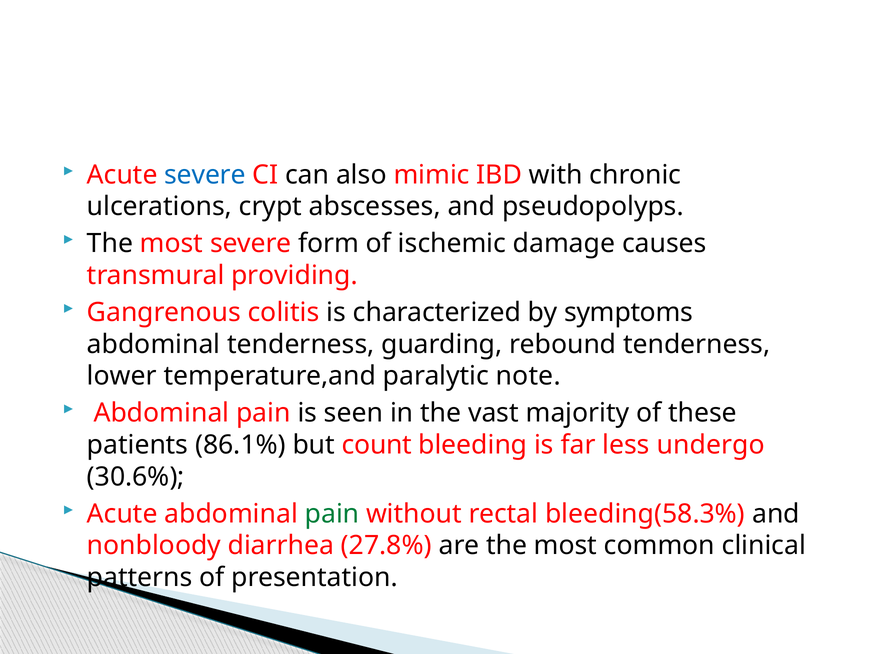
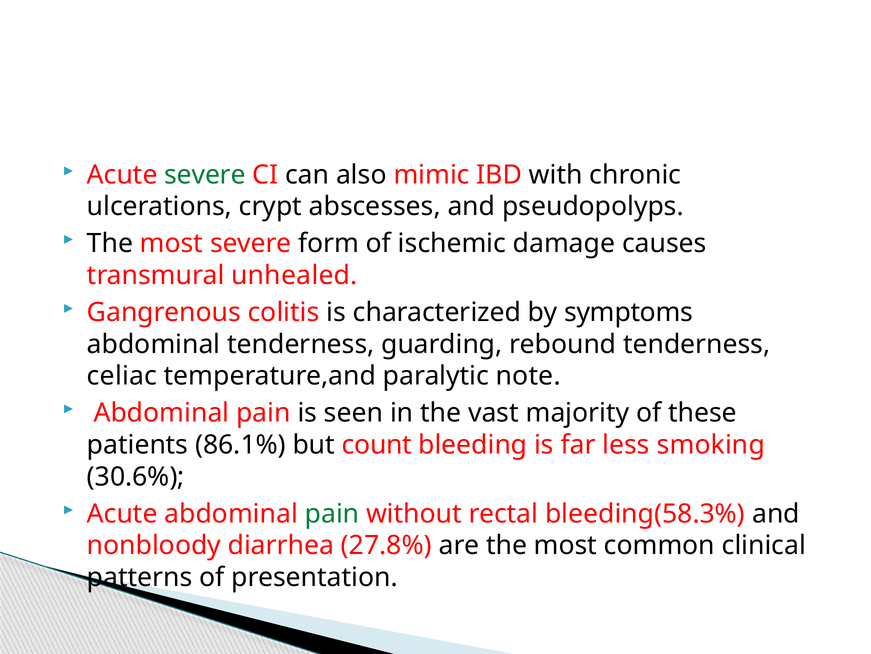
severe colour: blue -> green (205, 175)
providing: providing -> unhealed (294, 275)
lower: lower -> celiac (122, 376)
undergo: undergo -> smoking (711, 444)
